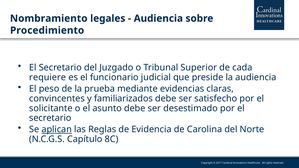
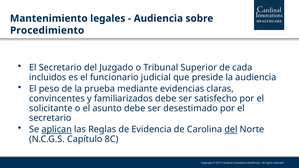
Nombramiento: Nombramiento -> Mantenimiento (49, 18)
requiere: requiere -> incluidos (48, 77)
del underline: none -> present (231, 130)
